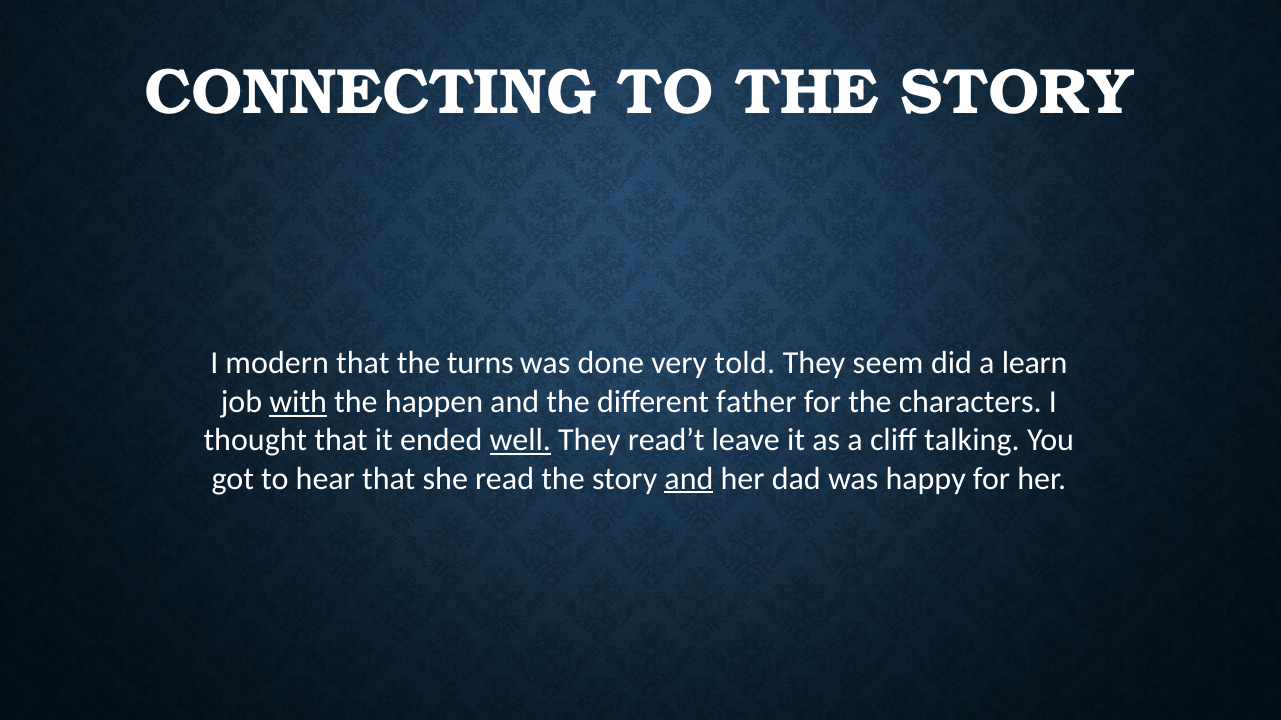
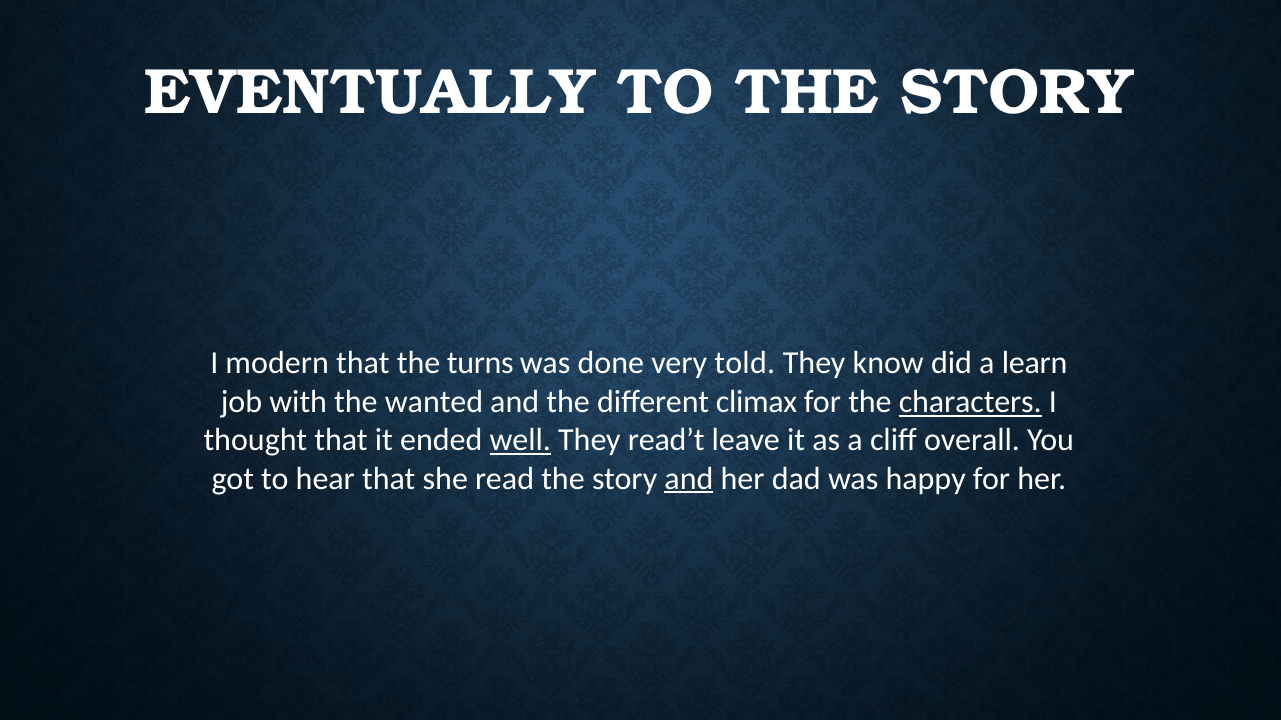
CONNECTING: CONNECTING -> EVENTUALLY (370, 93)
seem: seem -> know (888, 364)
with underline: present -> none (298, 402)
happen: happen -> wanted (434, 402)
father: father -> climax (757, 402)
characters underline: none -> present (970, 402)
talking: talking -> overall (972, 441)
